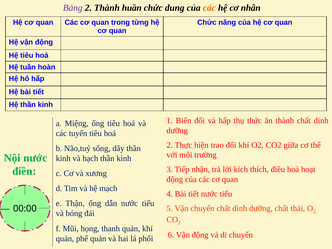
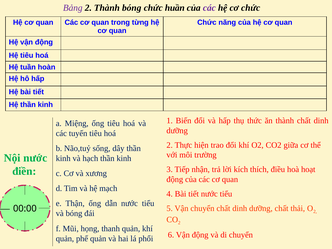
Thành huần: huần -> bóng (132, 8)
dung: dung -> huần (175, 8)
các colour: orange -> purple (209, 8)
cơ nhân: nhân -> chức (251, 8)
